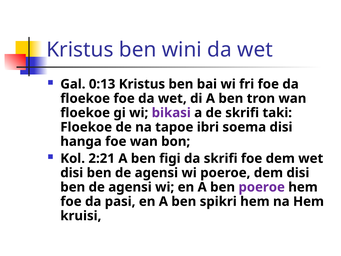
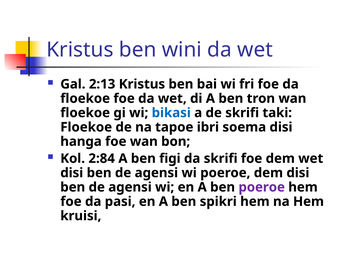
0:13: 0:13 -> 2:13 (102, 84)
bikasi colour: purple -> blue (171, 113)
2:21: 2:21 -> 2:84 (102, 158)
